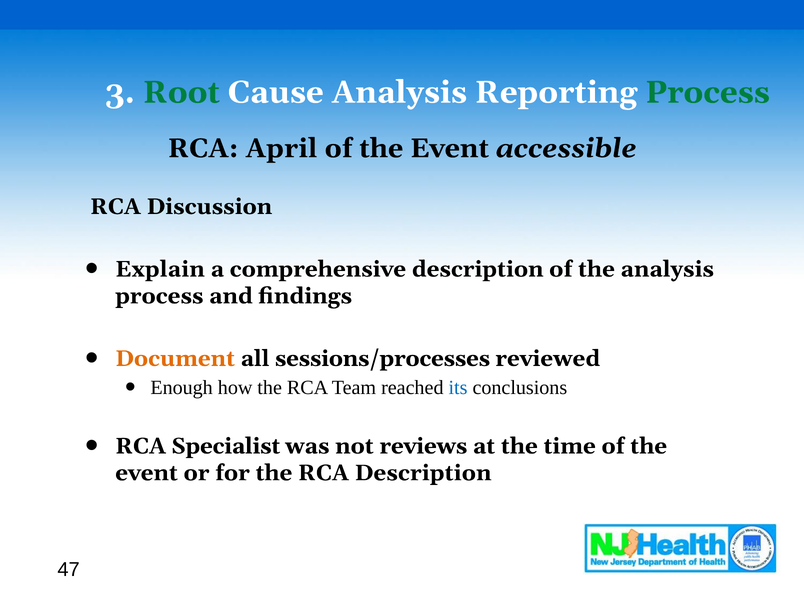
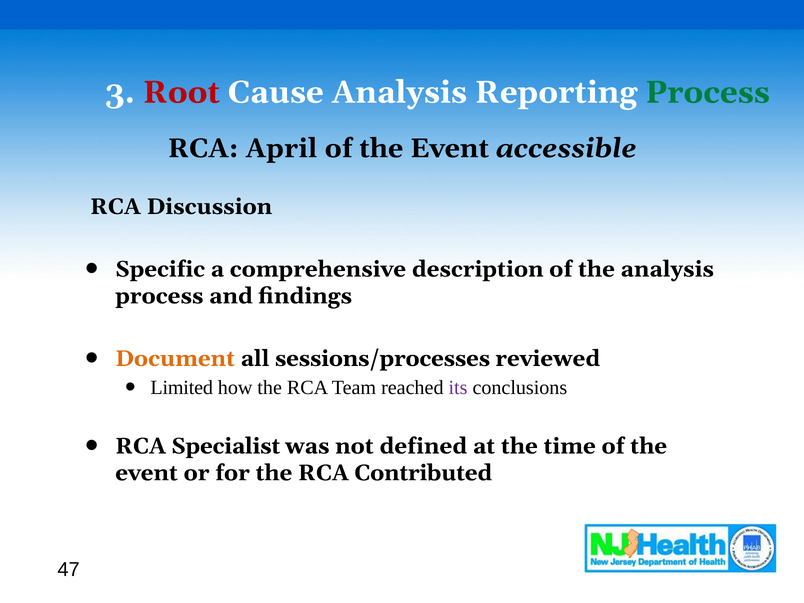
Root colour: green -> red (181, 92)
Explain: Explain -> Specific (160, 269)
Enough: Enough -> Limited (182, 388)
its colour: blue -> purple (458, 388)
reviews: reviews -> defined (423, 446)
RCA Description: Description -> Contributed (423, 473)
